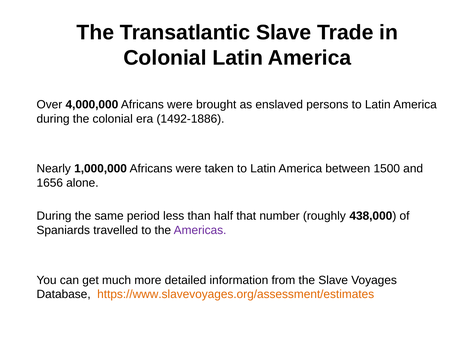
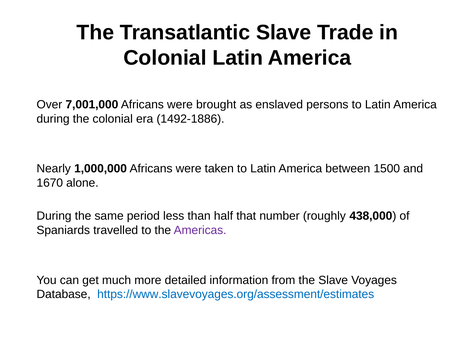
4,000,000: 4,000,000 -> 7,001,000 (92, 105)
1656: 1656 -> 1670 (50, 183)
https://www.slavevoyages.org/assessment/estimates colour: orange -> blue (236, 295)
